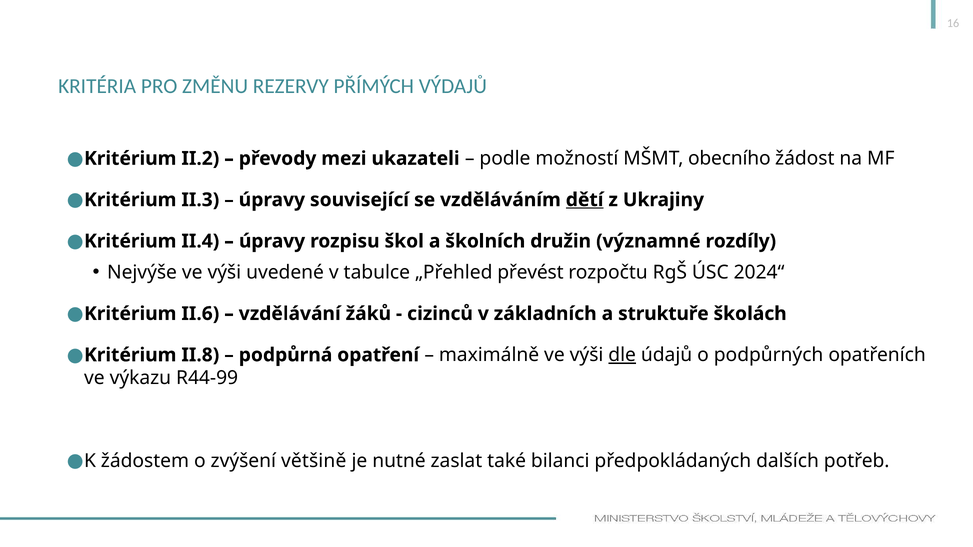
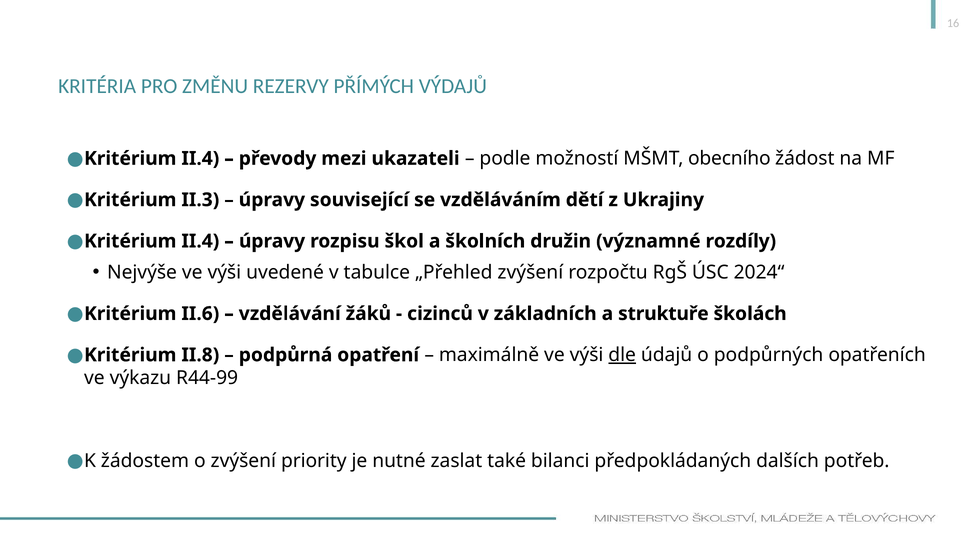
II.2: II.2 -> II.4 (200, 159)
dětí underline: present -> none (585, 200)
„Přehled převést: převést -> zvýšení (530, 272)
většině: většině -> priority (314, 461)
